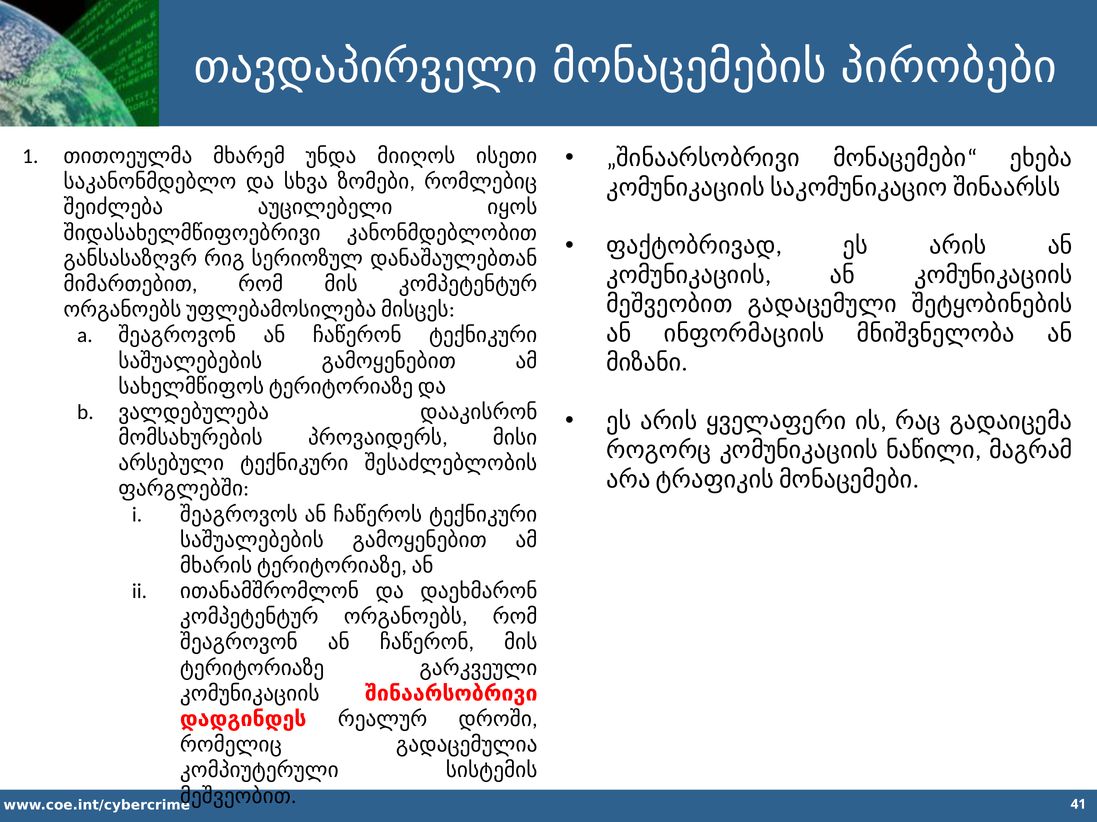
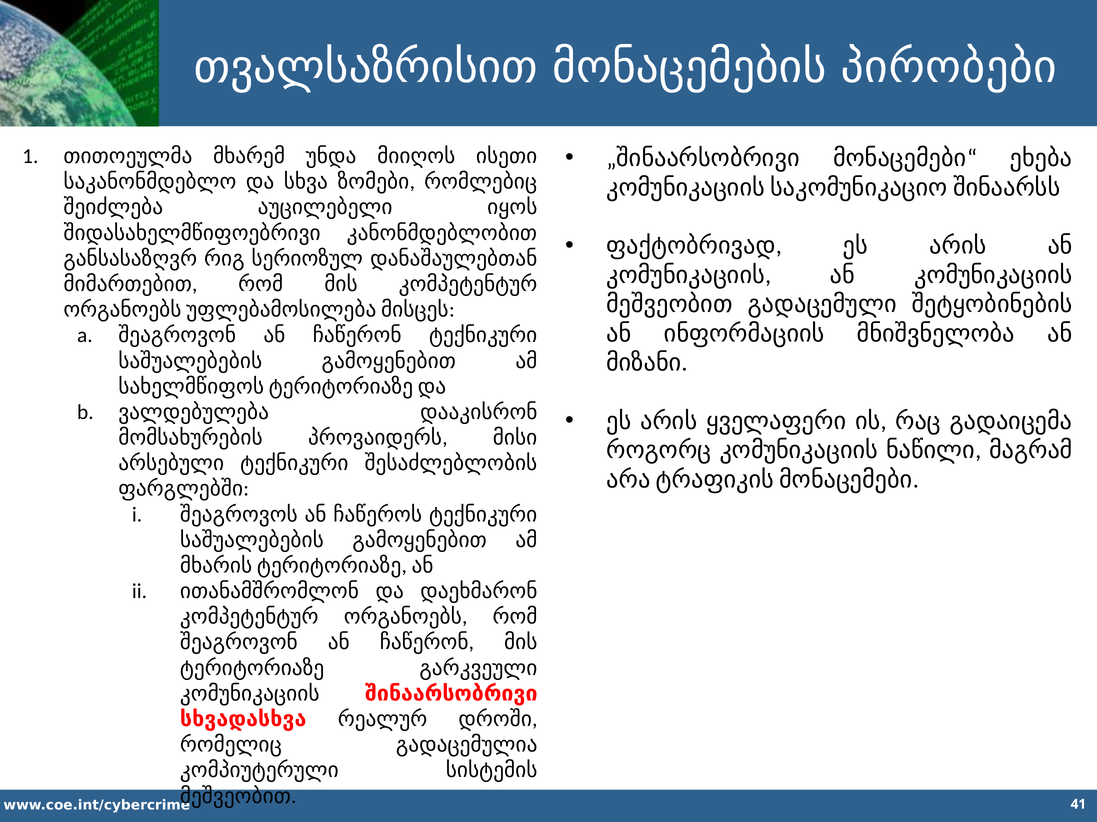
თავდაპირველი: თავდაპირველი -> თვალსაზრისით (366, 67)
დადგინდეს: დადგინდეს -> სხვადასხვა (243, 720)
